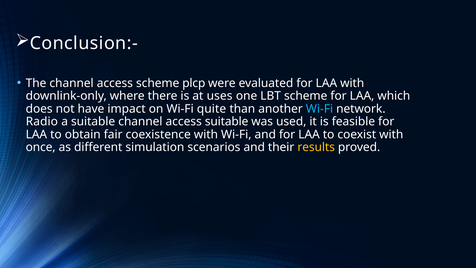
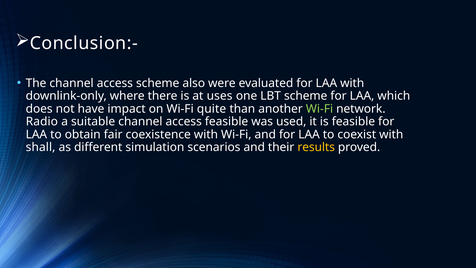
plcp: plcp -> also (194, 83)
Wi-Fi colour: light blue -> light green (319, 109)
access suitable: suitable -> feasible (227, 122)
once: once -> shall (41, 147)
